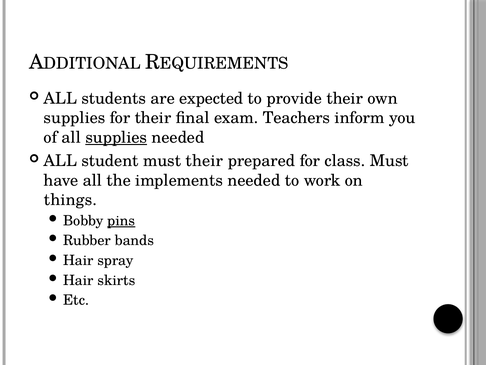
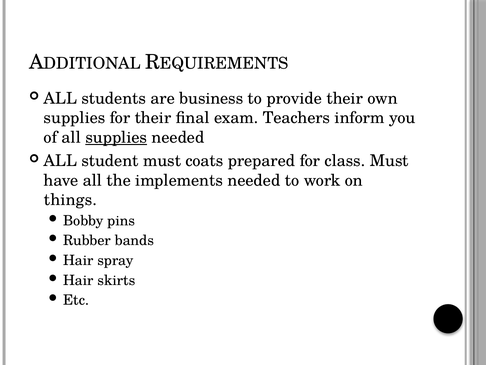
expected: expected -> business (211, 98)
must their: their -> coats (204, 161)
pins underline: present -> none (121, 220)
